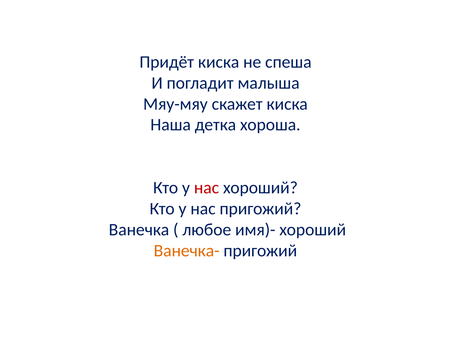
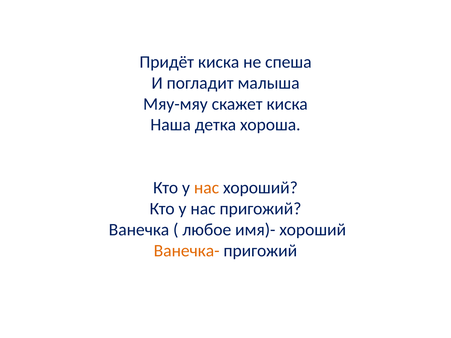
нас colour: red -> orange (207, 188)
